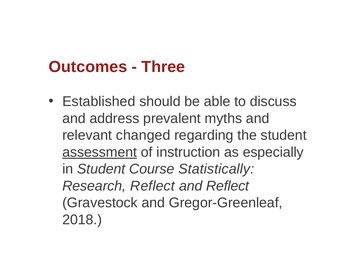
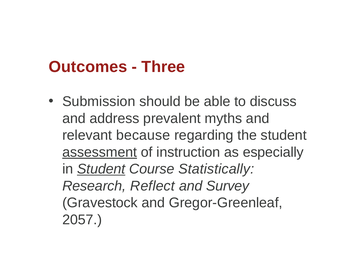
Established: Established -> Submission (99, 101)
changed: changed -> because (143, 135)
Student underline: none -> present (101, 169)
and Reflect: Reflect -> Survey (228, 186)
2018: 2018 -> 2057 (82, 219)
